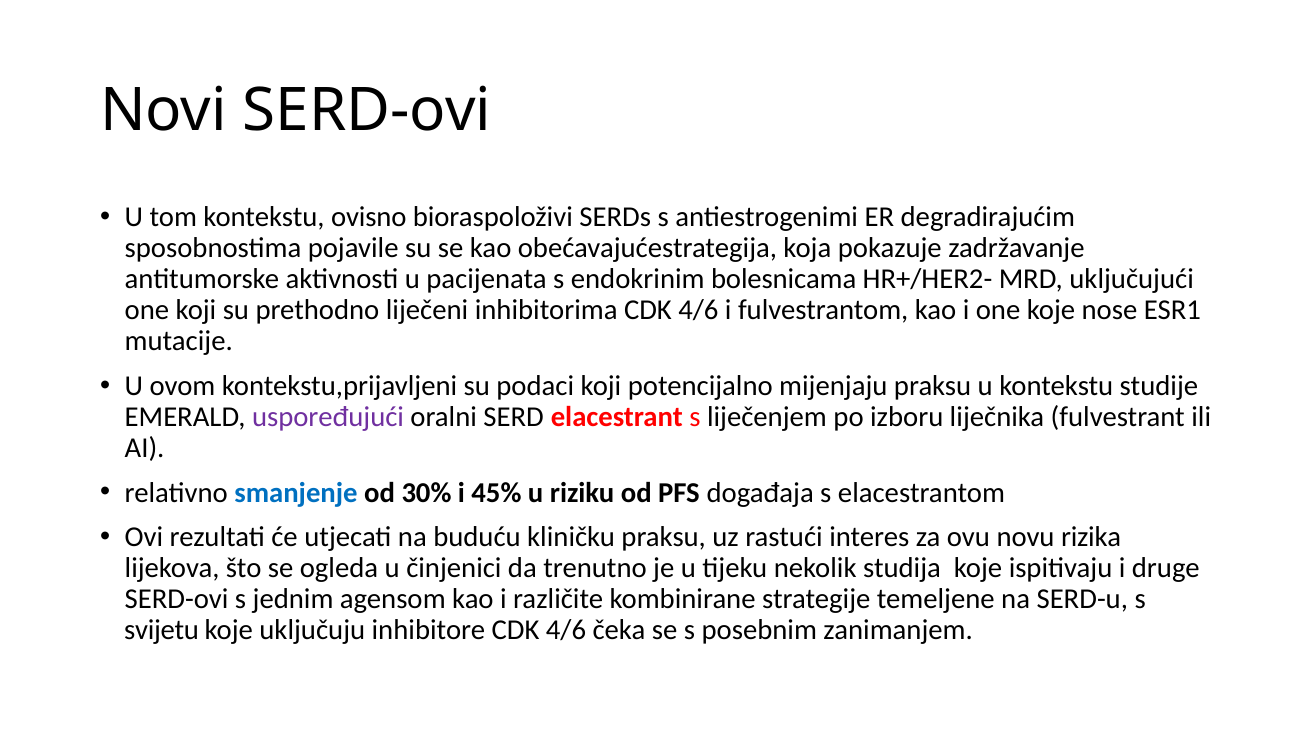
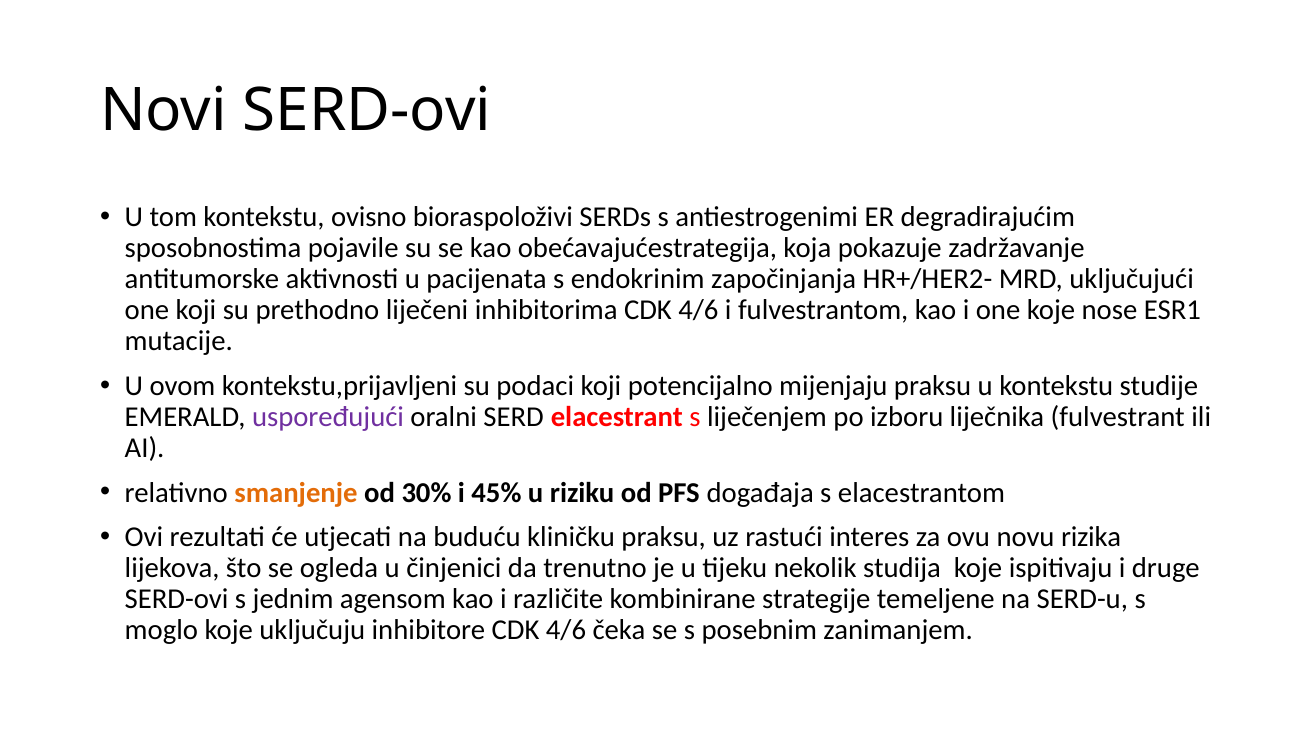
bolesnicama: bolesnicama -> započinjanja (784, 279)
smanjenje colour: blue -> orange (296, 492)
svijetu: svijetu -> moglo (161, 630)
